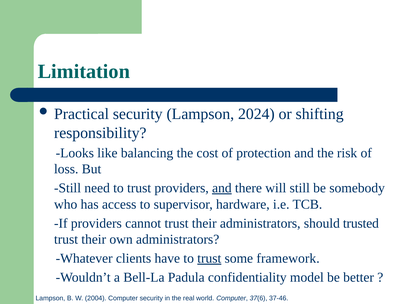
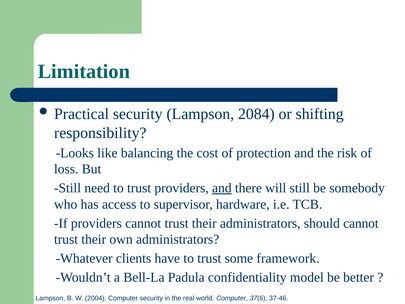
2024: 2024 -> 2084 (256, 114)
should trusted: trusted -> cannot (361, 223)
trust underline: present -> none (209, 258)
